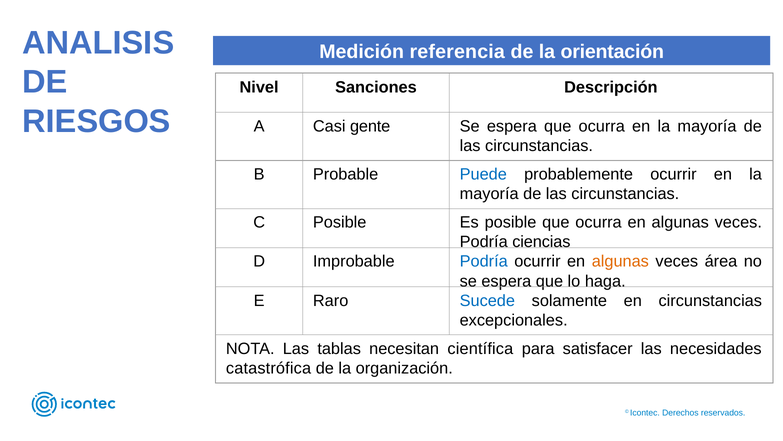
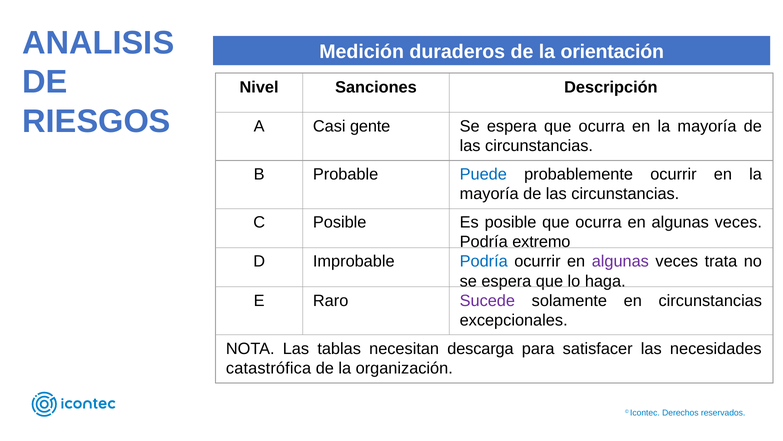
referencia: referencia -> duraderos (457, 52)
ciencias: ciencias -> extremo (541, 242)
algunas colour: orange -> purple (620, 261)
área: área -> trata (721, 261)
Sucede colour: blue -> purple (487, 300)
científica: científica -> descarga (480, 348)
